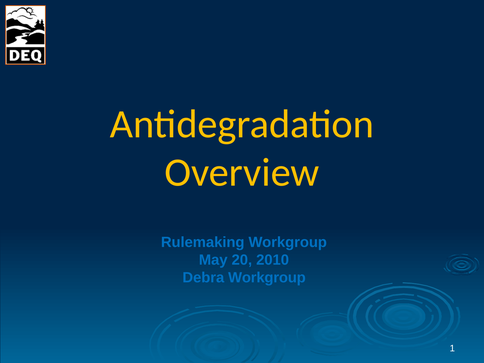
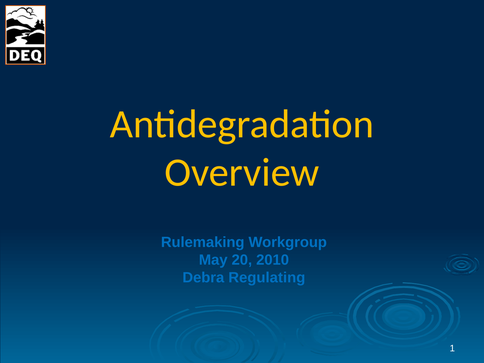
Debra Workgroup: Workgroup -> Regulating (267, 278)
